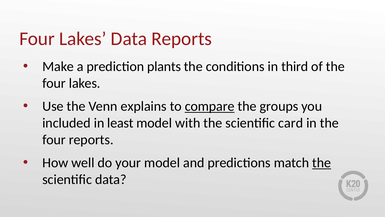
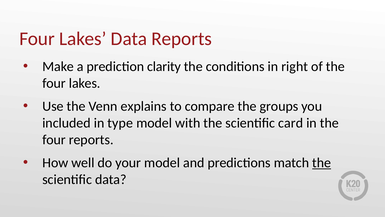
plants: plants -> clarity (164, 66)
third: third -> right (295, 66)
compare underline: present -> none (210, 106)
least: least -> type (120, 123)
